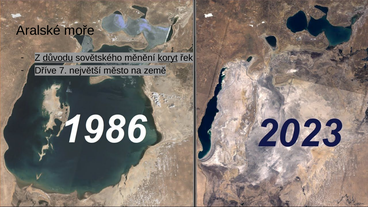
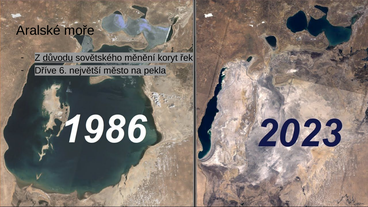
koryt underline: present -> none (168, 58)
7: 7 -> 6 (63, 71)
země: země -> pekla (155, 71)
